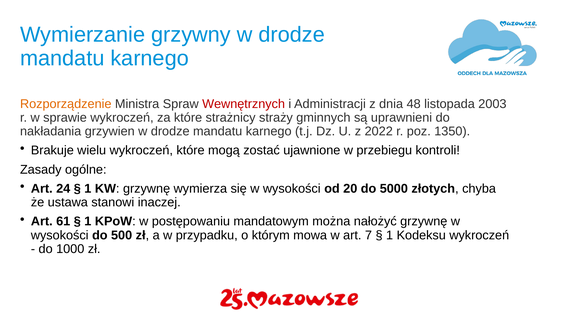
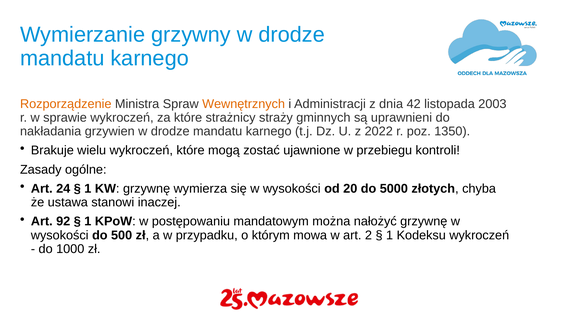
Wewnętrznych colour: red -> orange (244, 104)
48: 48 -> 42 (414, 104)
61: 61 -> 92 (63, 221)
7: 7 -> 2 (368, 235)
